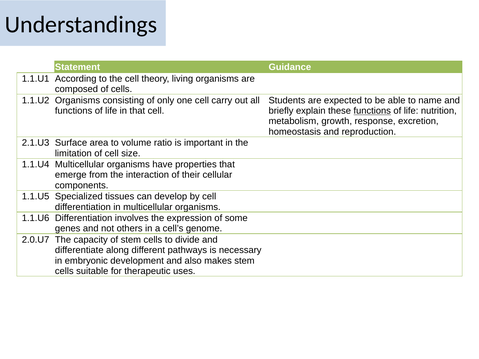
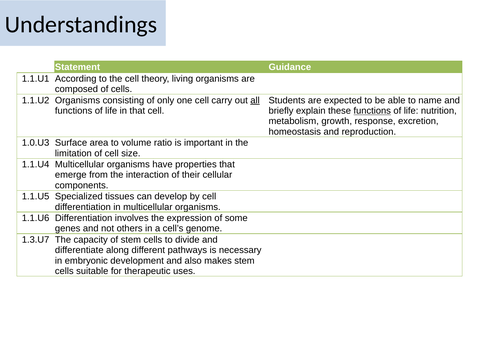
all underline: none -> present (255, 100)
2.1.U3: 2.1.U3 -> 1.0.U3 (36, 143)
2.0.U7: 2.0.U7 -> 1.3.U7 (36, 240)
